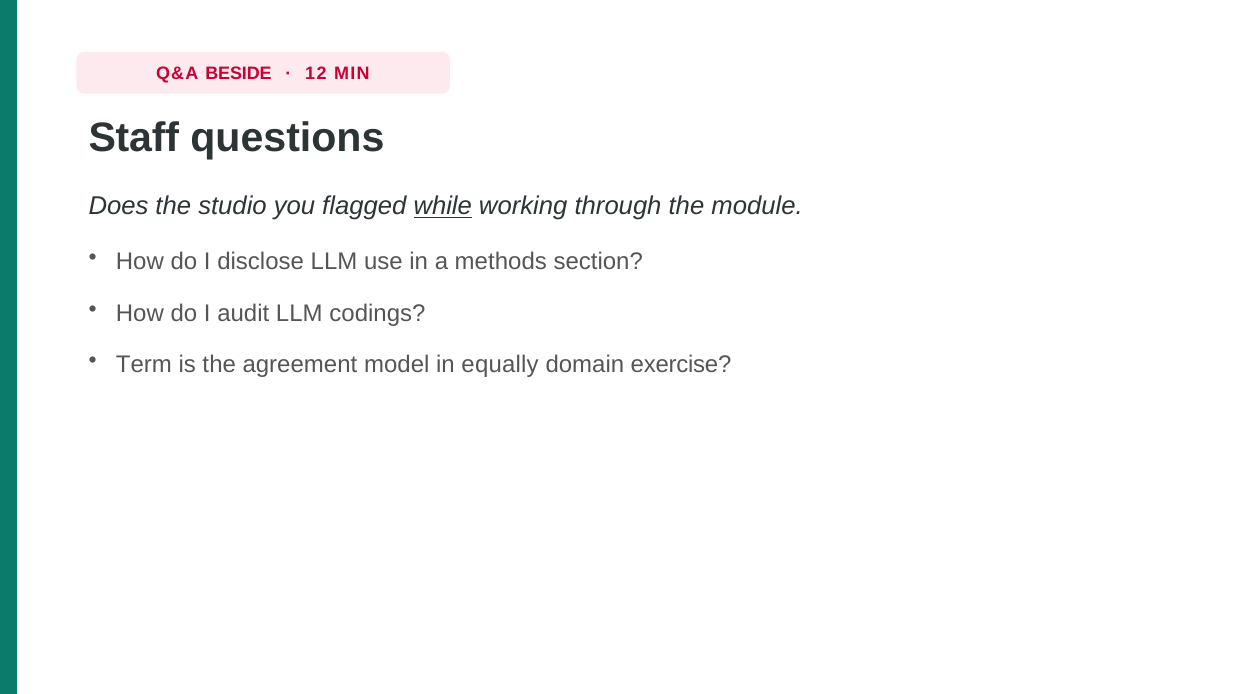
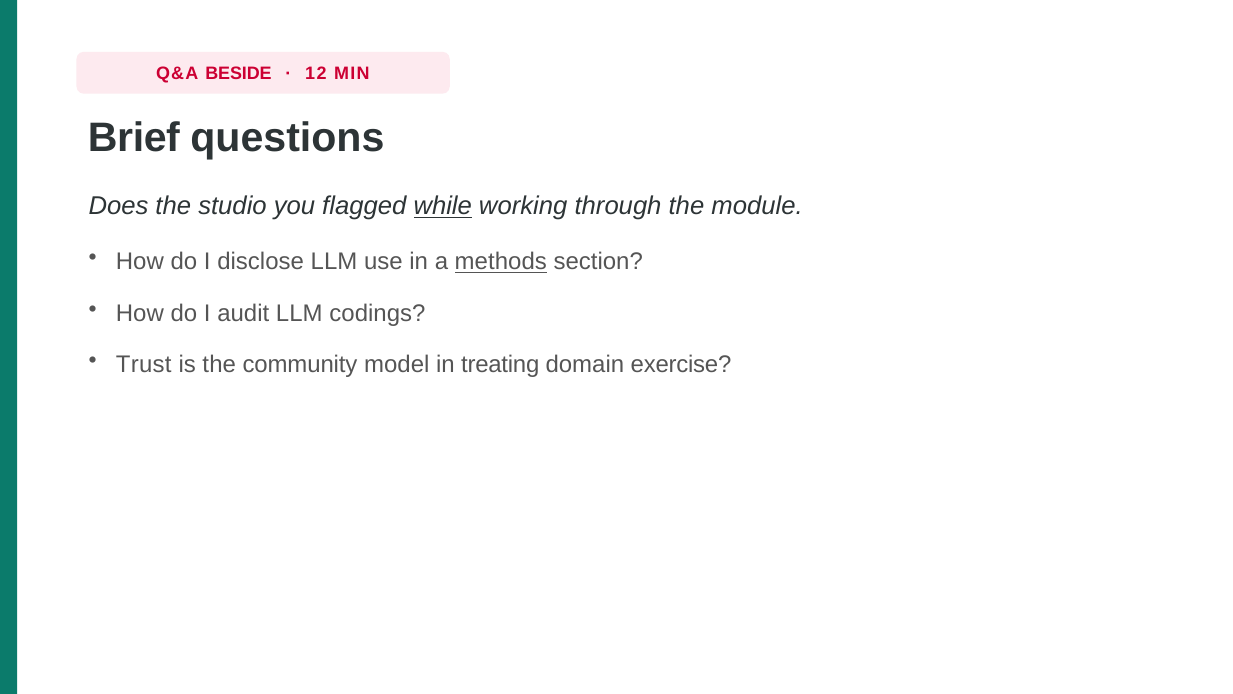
Staff: Staff -> Brief (134, 138)
methods underline: none -> present (501, 262)
Term: Term -> Trust (144, 364)
agreement: agreement -> community (300, 364)
equally: equally -> treating (500, 364)
